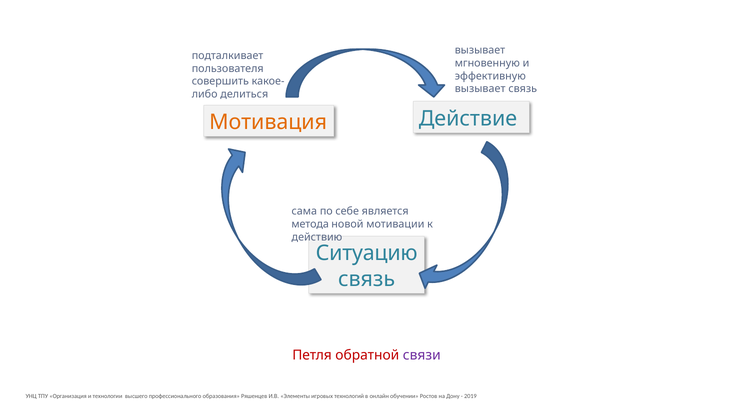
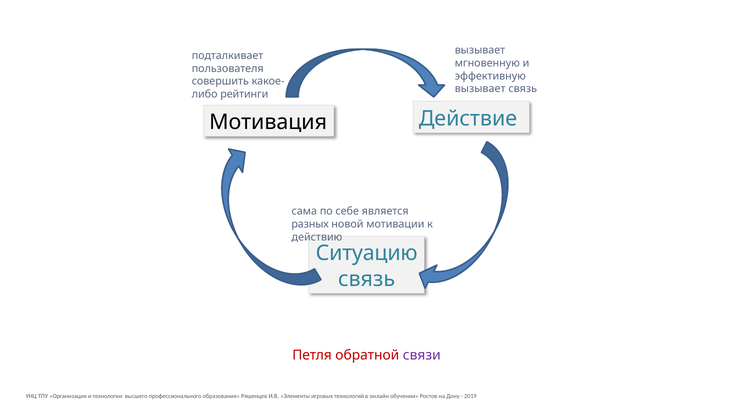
делиться: делиться -> рейтинги (244, 94)
Мотивация colour: orange -> black (268, 122)
метода: метода -> разных (310, 224)
